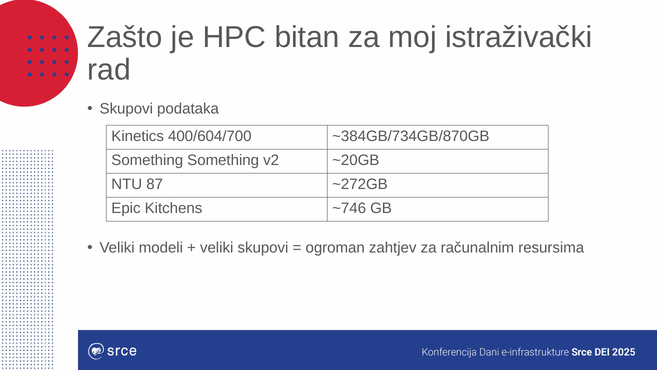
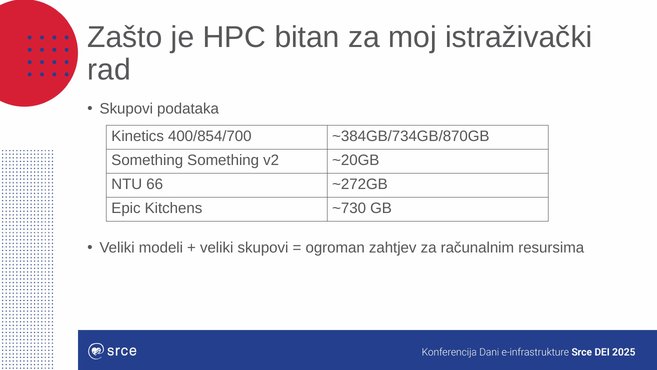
400/604/700: 400/604/700 -> 400/854/700 (210, 136)
87: 87 -> 66 (155, 184)
~746: ~746 -> ~730 (349, 208)
